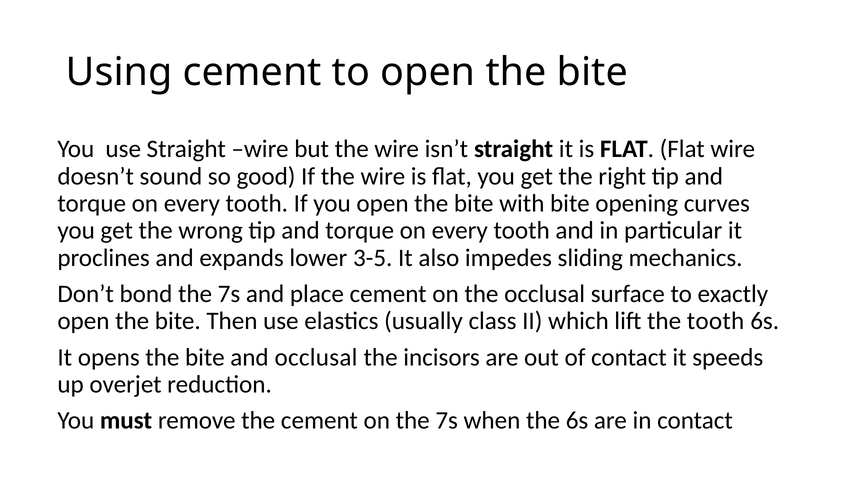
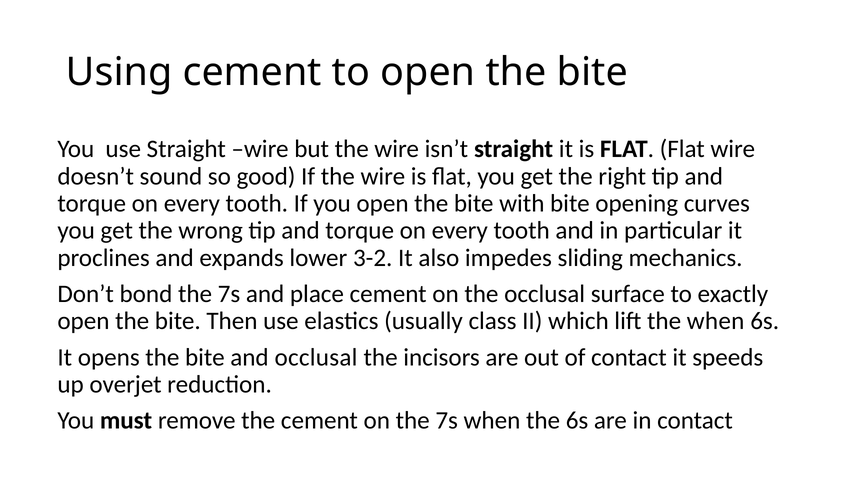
3-5: 3-5 -> 3-2 (373, 258)
the tooth: tooth -> when (716, 321)
